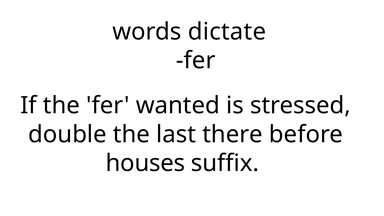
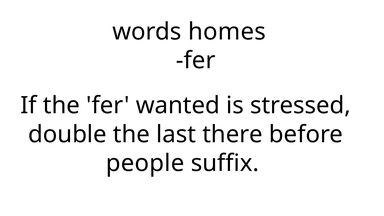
dictate: dictate -> homes (227, 32)
houses: houses -> people (145, 163)
